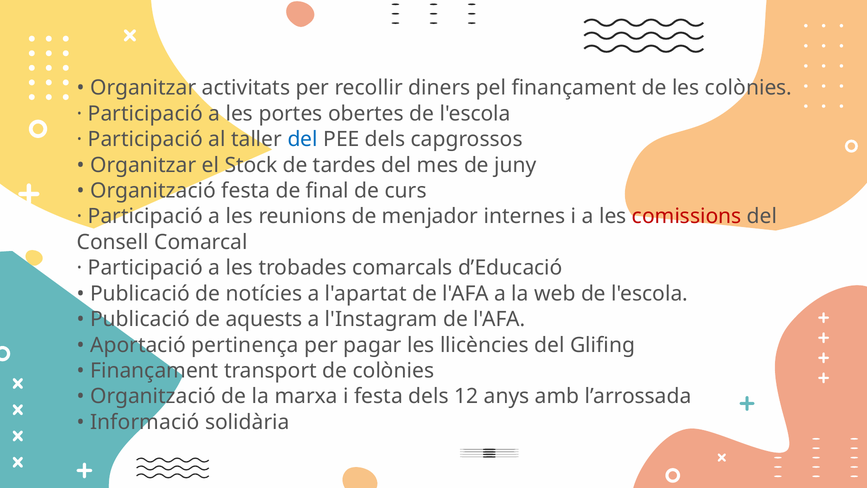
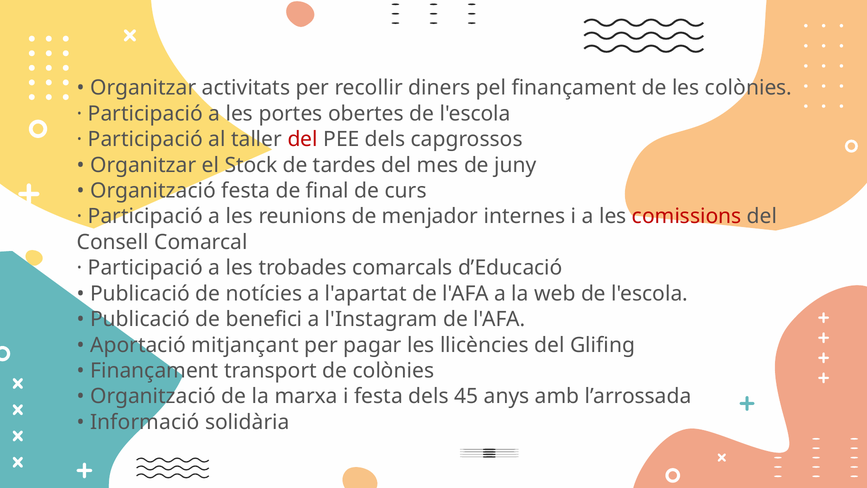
del colour: blue -> red (303, 139)
aquests: aquests -> benefici (264, 319)
pertinença: pertinença -> mitjançant (245, 345)
12: 12 -> 45 (466, 396)
